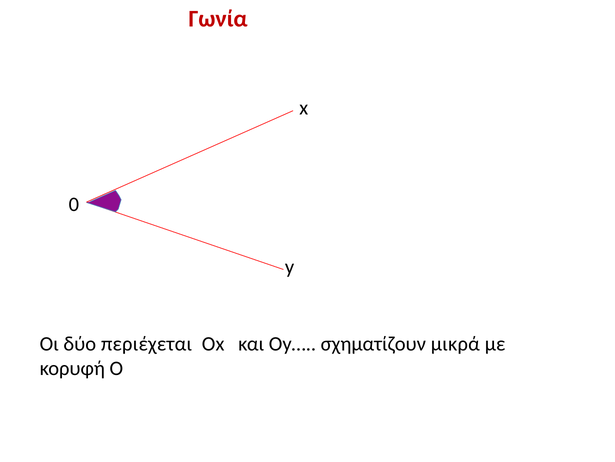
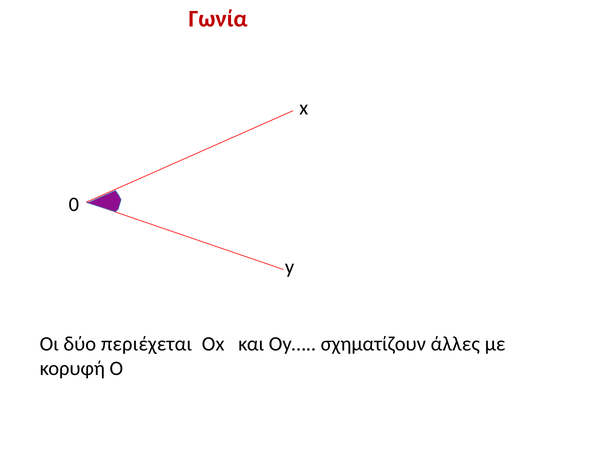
μικρά: μικρά -> άλλες (455, 343)
